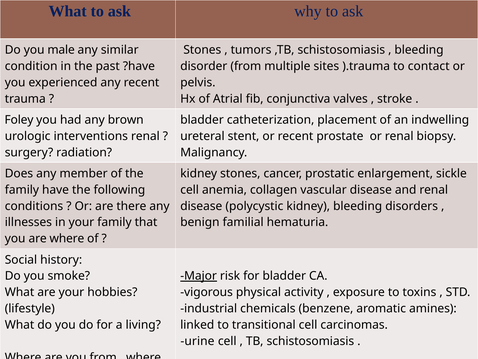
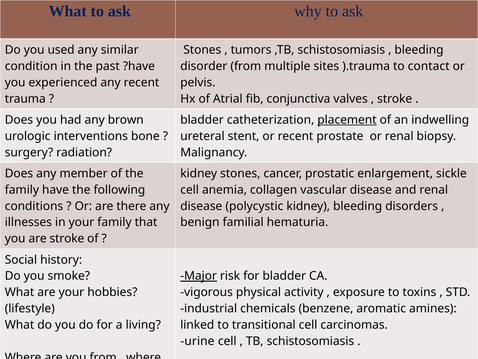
male: male -> used (61, 50)
Foley: Foley -> Does (19, 120)
placement underline: none -> present (347, 120)
interventions renal: renal -> bone (145, 136)
are where: where -> stroke (67, 238)
